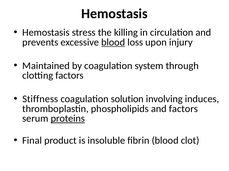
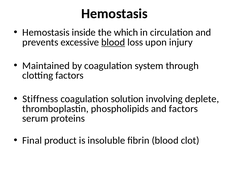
stress: stress -> inside (84, 33)
killing: killing -> which (126, 33)
induces: induces -> deplete (202, 99)
proteins underline: present -> none (68, 119)
